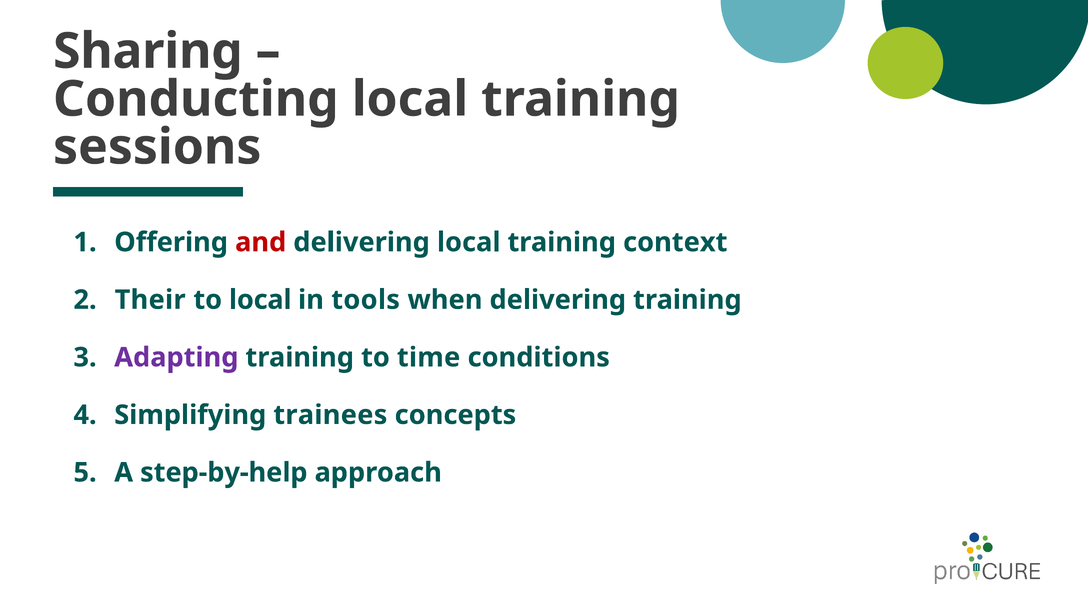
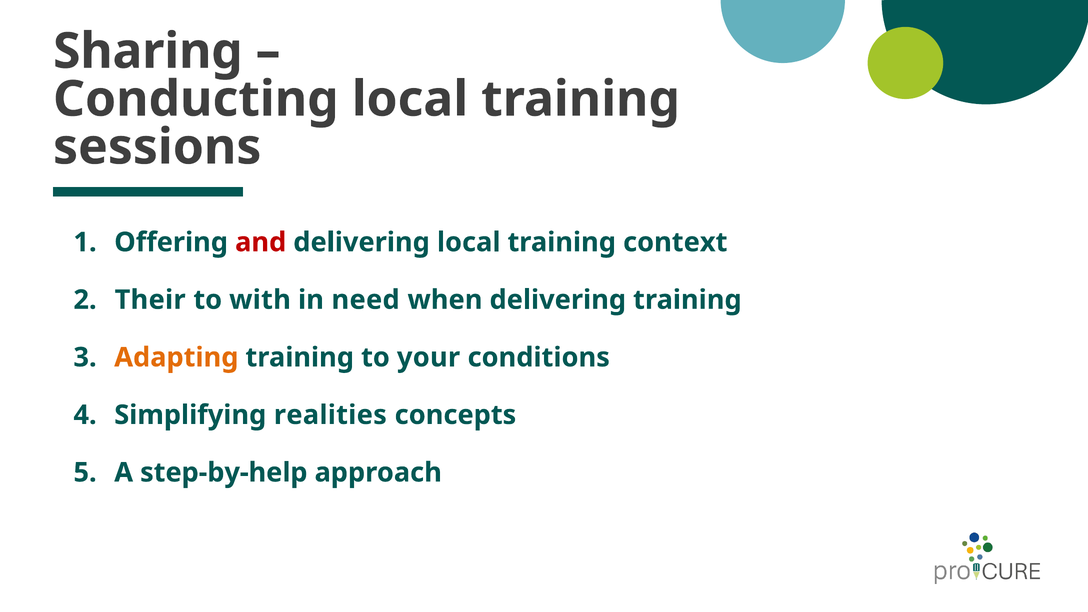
to local: local -> with (260, 300)
tools: tools -> need (366, 300)
Adapting colour: purple -> orange (176, 357)
time: time -> your (429, 357)
trainees: trainees -> realities (330, 415)
